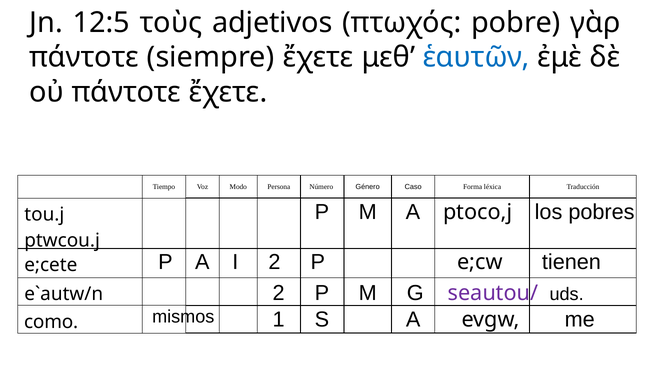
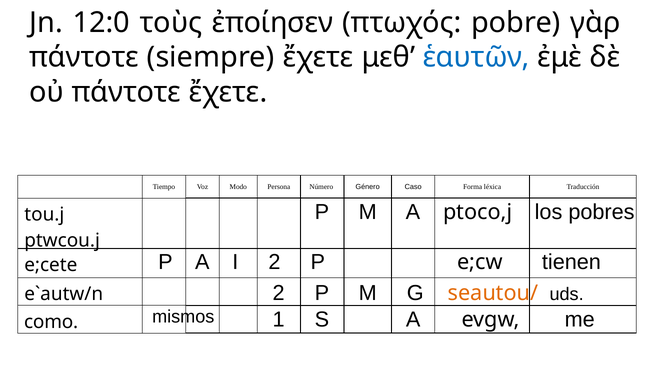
12:5: 12:5 -> 12:0 (101, 23)
adjetivos: adjetivos -> ἐποίησεν (272, 23)
seautou/ colour: purple -> orange (493, 293)
